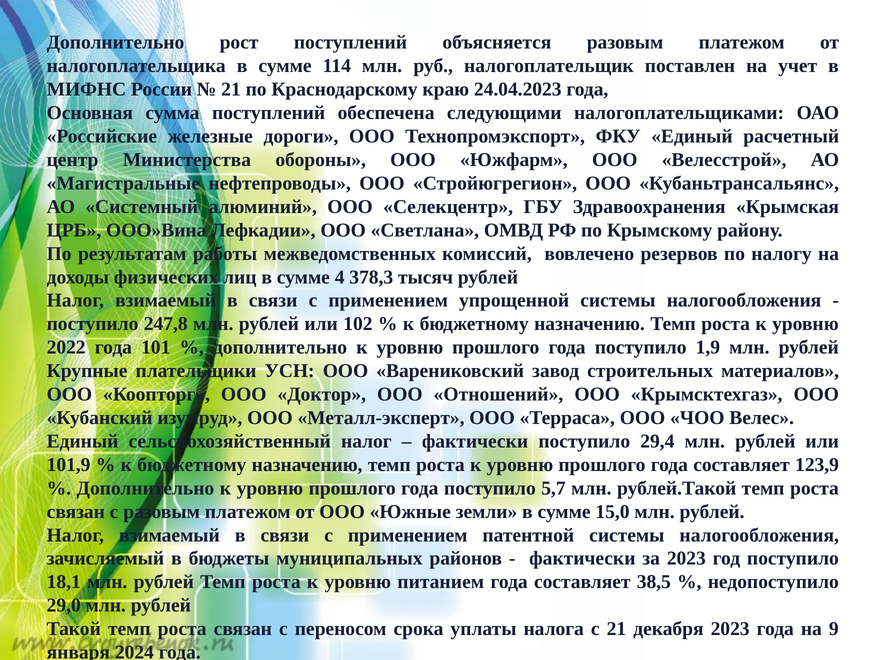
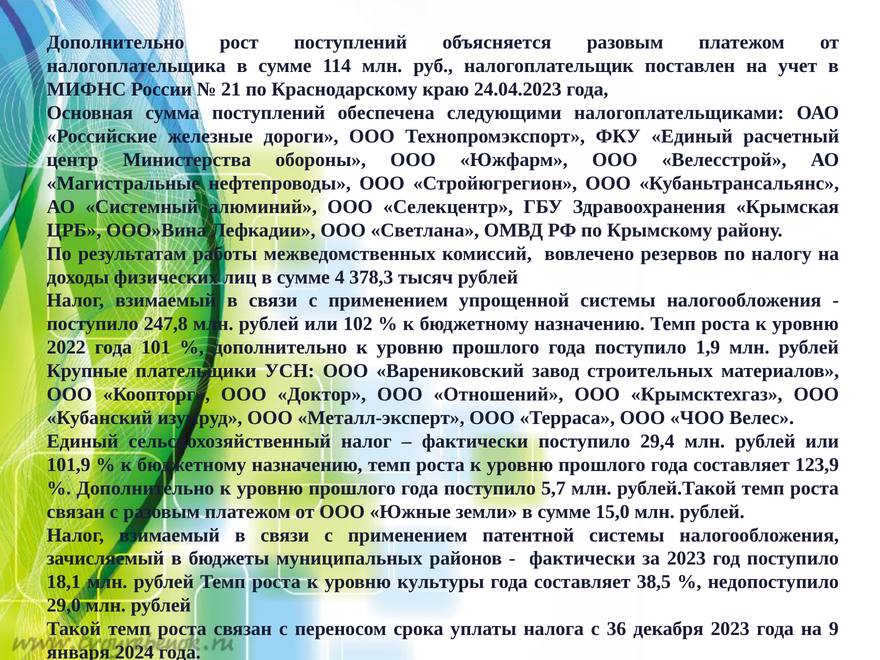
питанием: питанием -> культуры (441, 582)
с 21: 21 -> 36 (616, 629)
